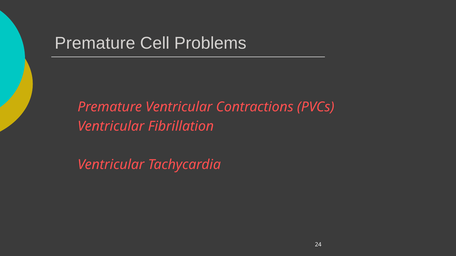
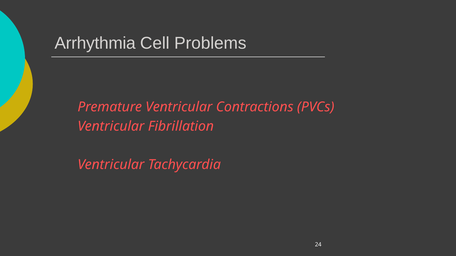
Premature: Premature -> Arrhythmia (95, 43)
